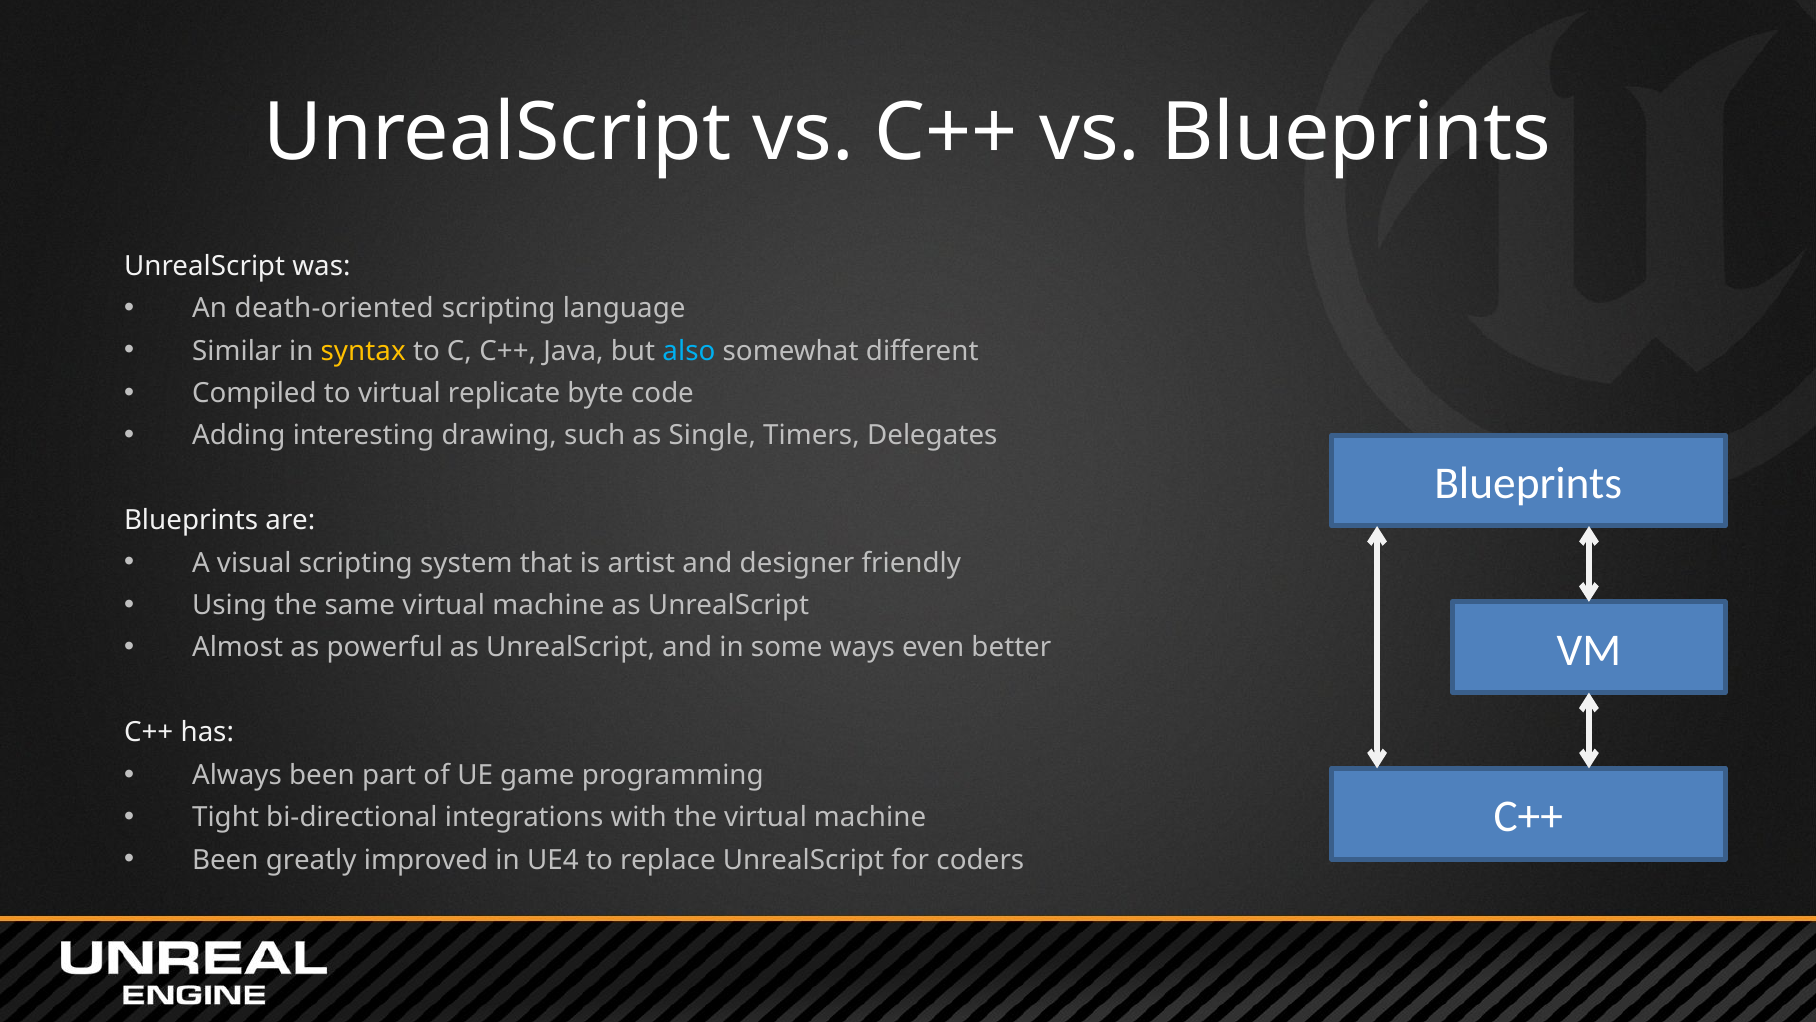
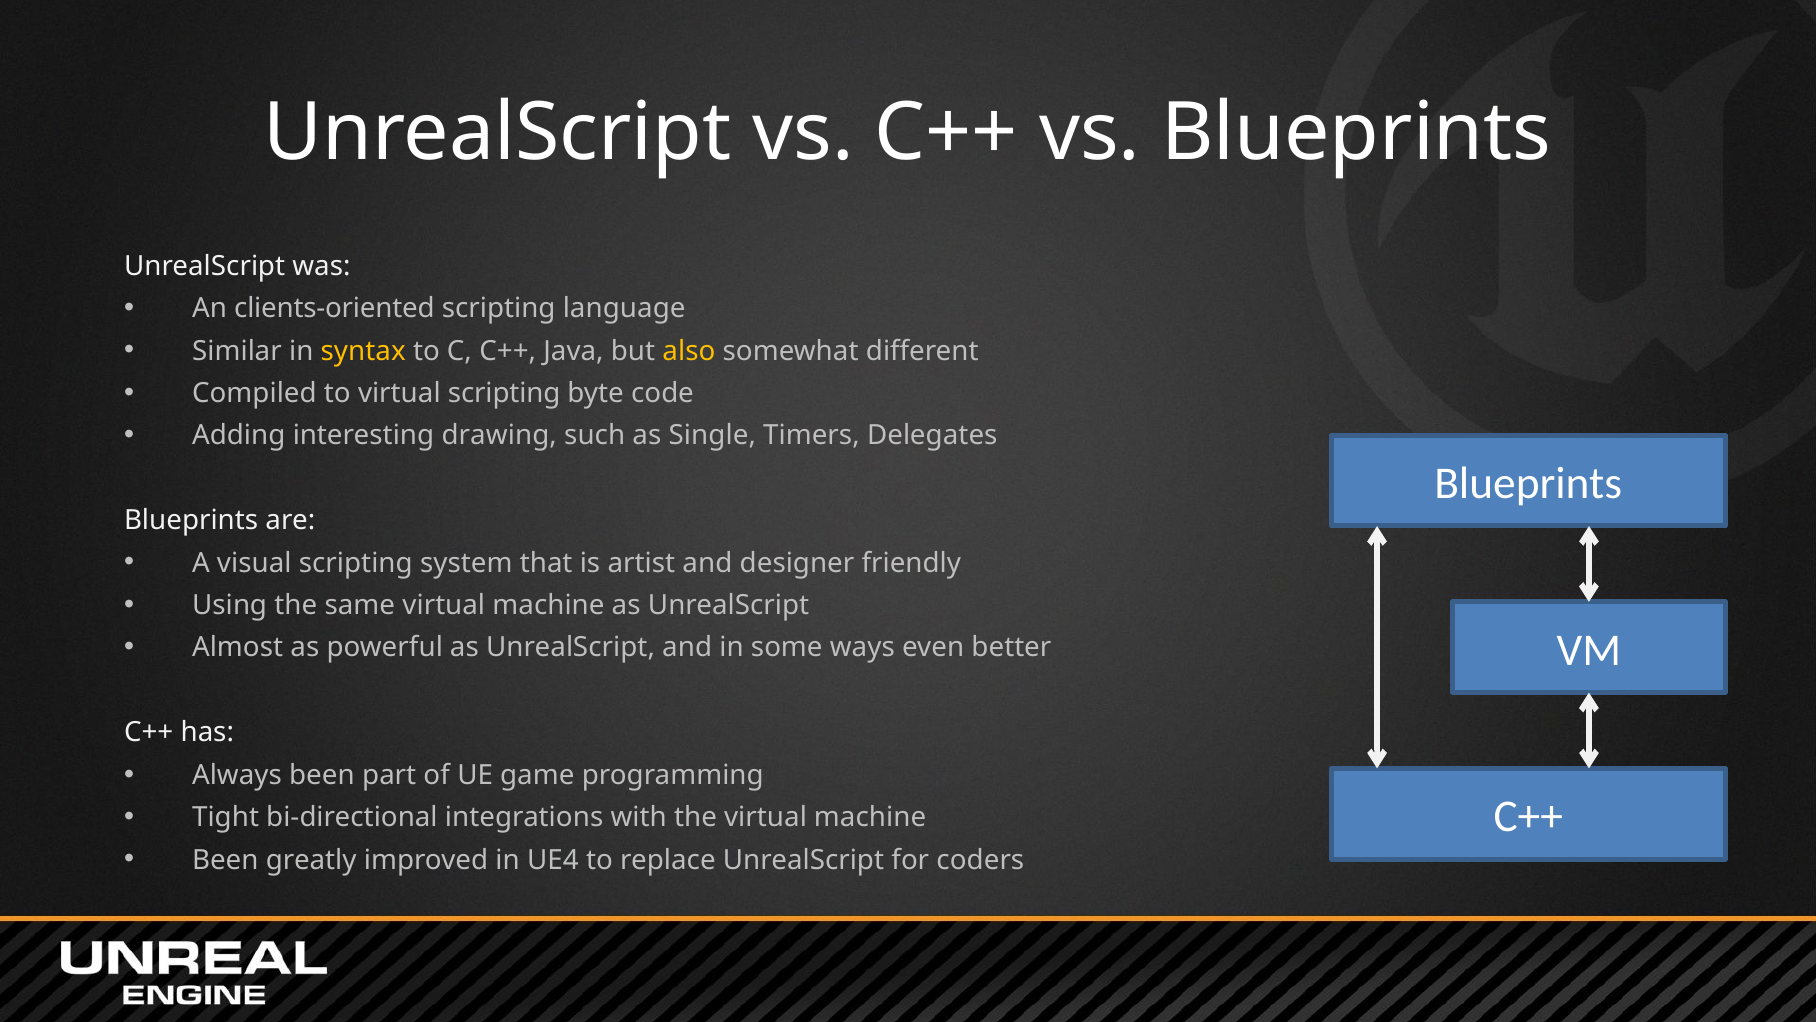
death-oriented: death-oriented -> clients-oriented (334, 308)
also colour: light blue -> yellow (689, 351)
virtual replicate: replicate -> scripting (504, 393)
